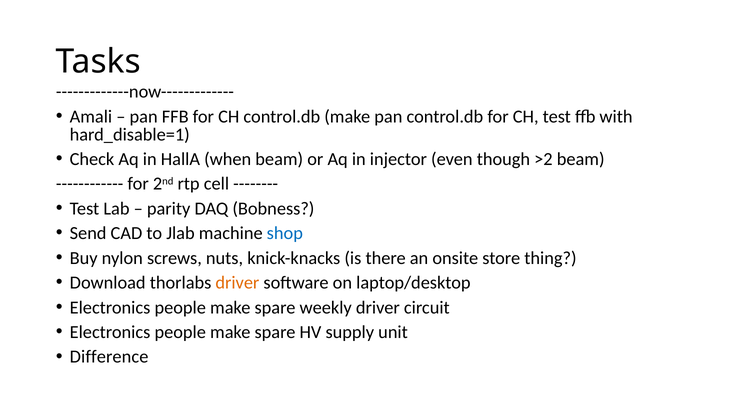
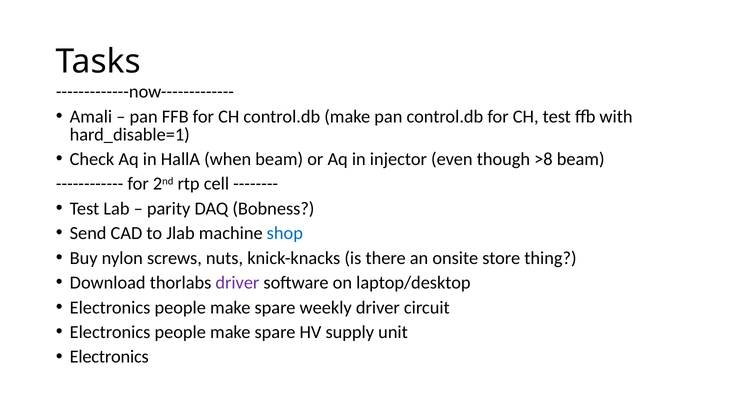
>2: >2 -> >8 (543, 159)
driver colour: orange -> purple (237, 283)
Difference: Difference -> Electronics (109, 357)
